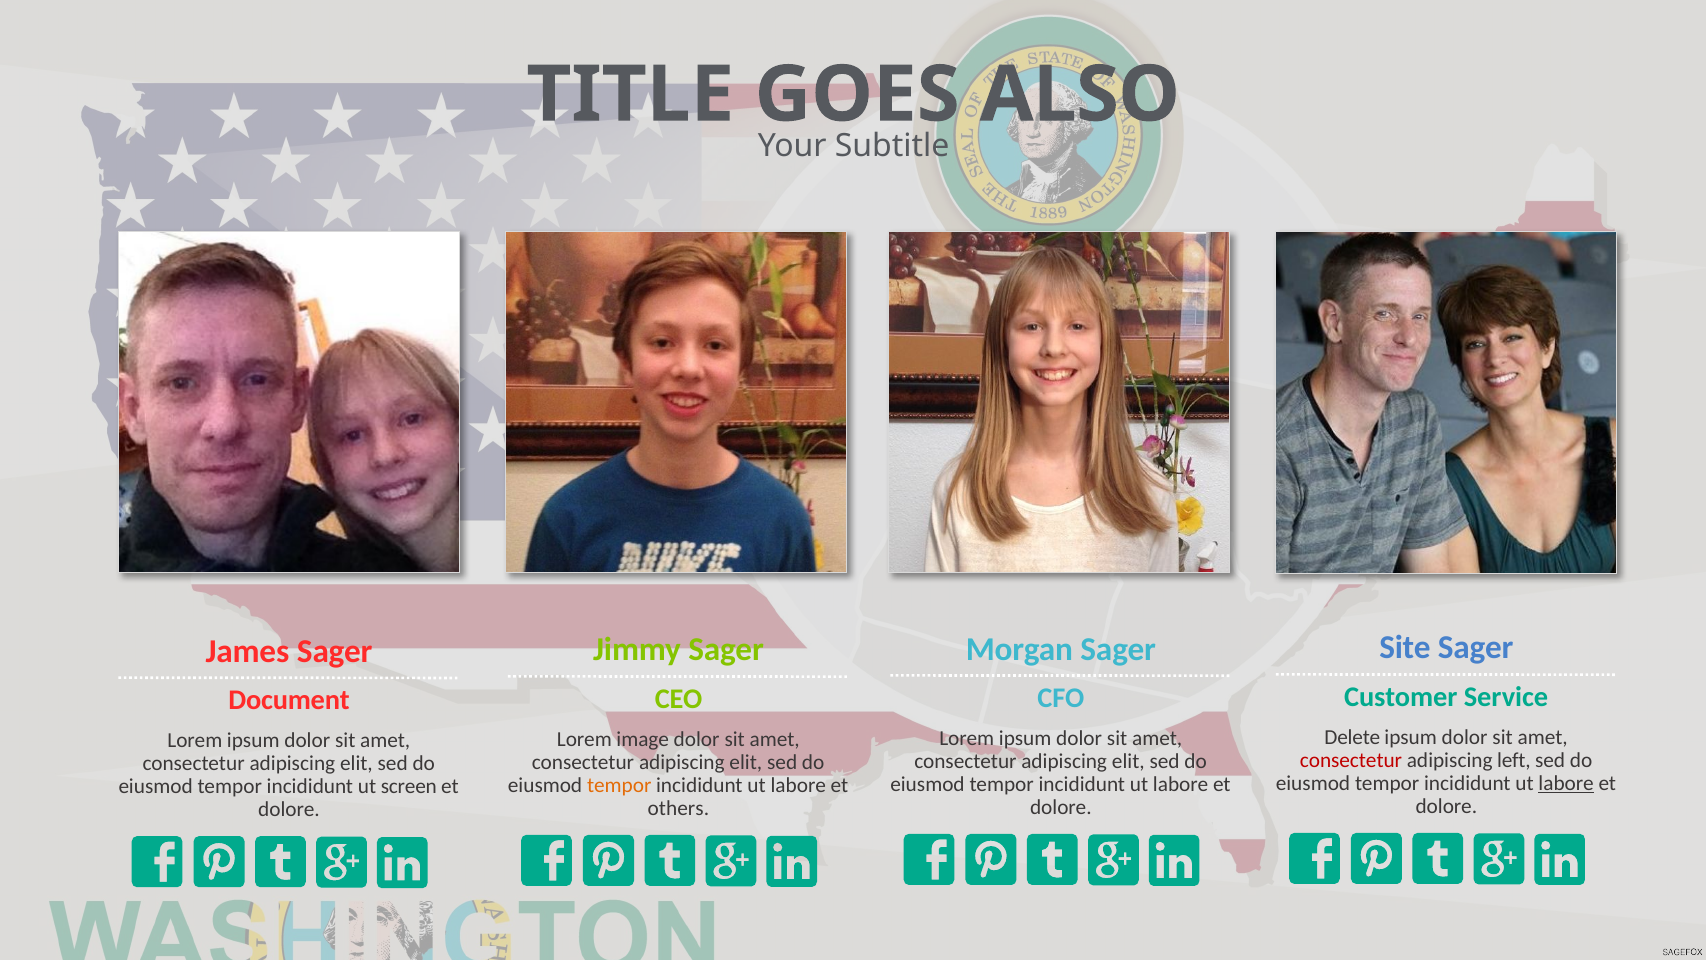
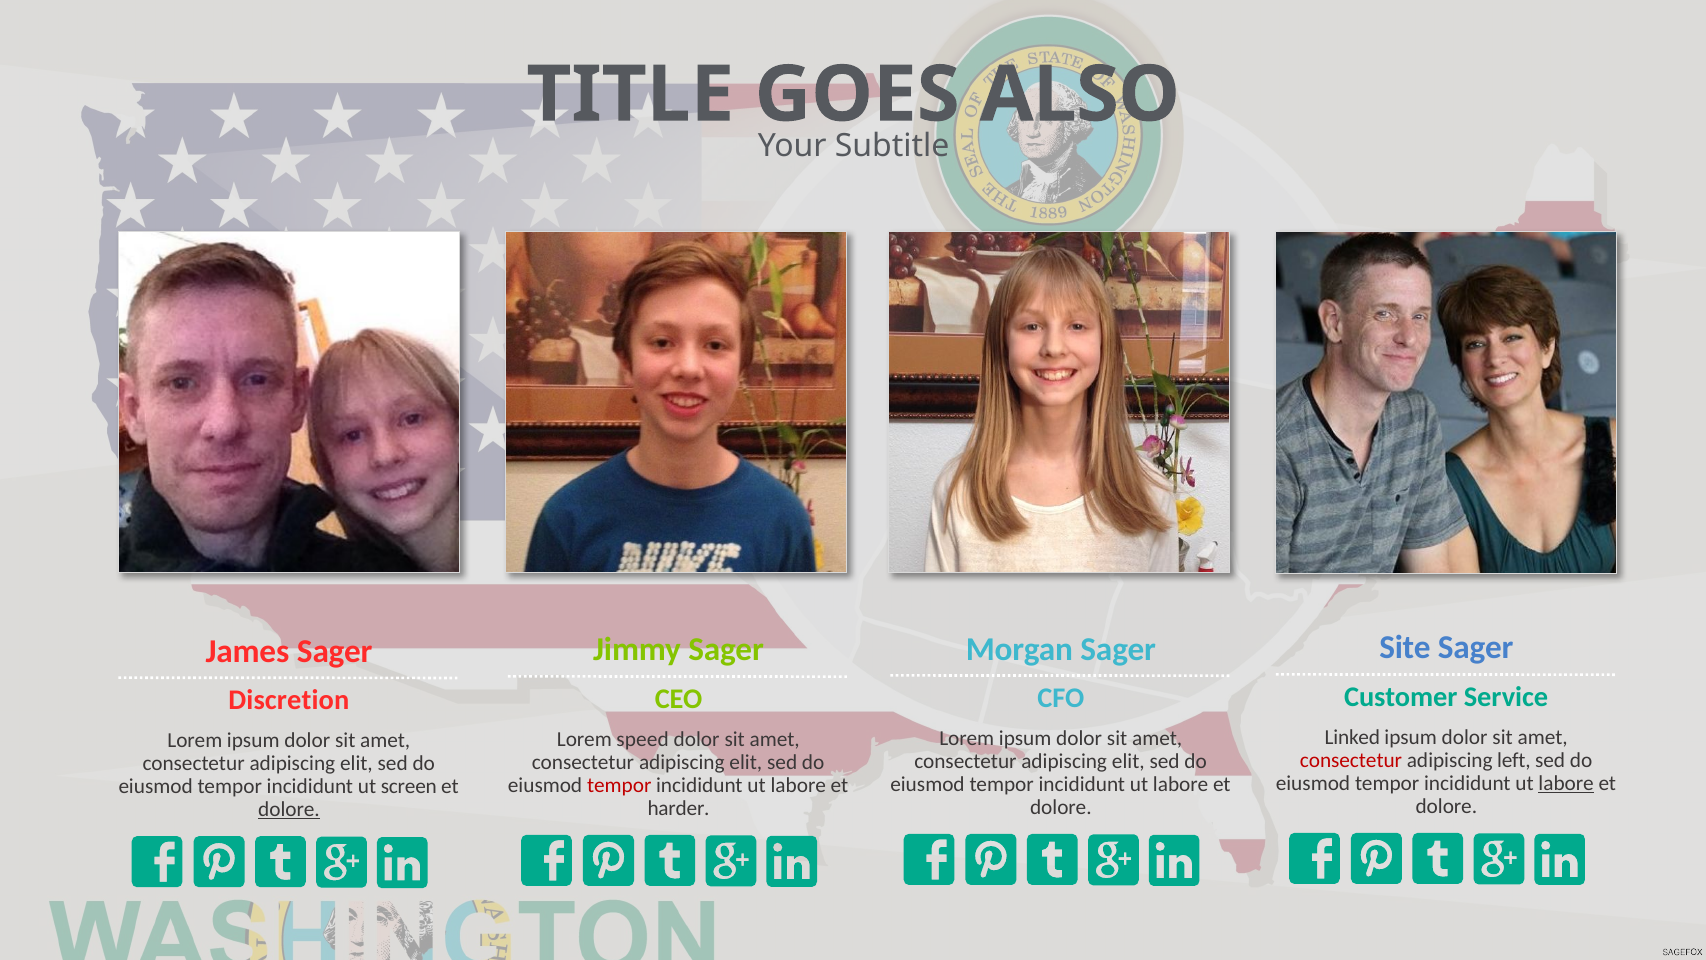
Document: Document -> Discretion (289, 700)
Delete: Delete -> Linked (1352, 737)
image: image -> speed (643, 739)
tempor colour: orange -> red (619, 785)
others: others -> harder (679, 808)
dolore underline: none -> present (289, 809)
